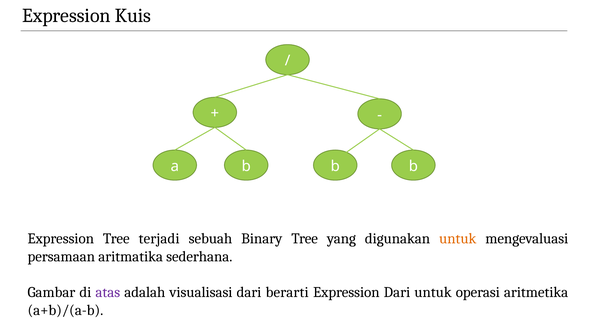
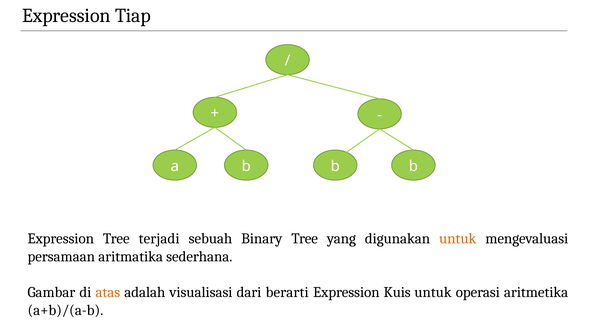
Kuis: Kuis -> Tiap (133, 16)
atas colour: purple -> orange (108, 292)
Expression Dari: Dari -> Kuis (397, 292)
